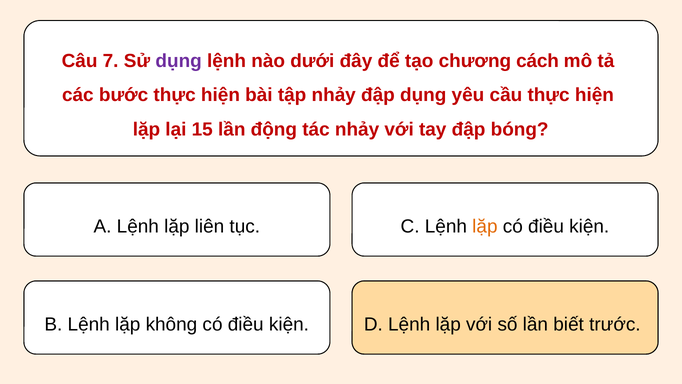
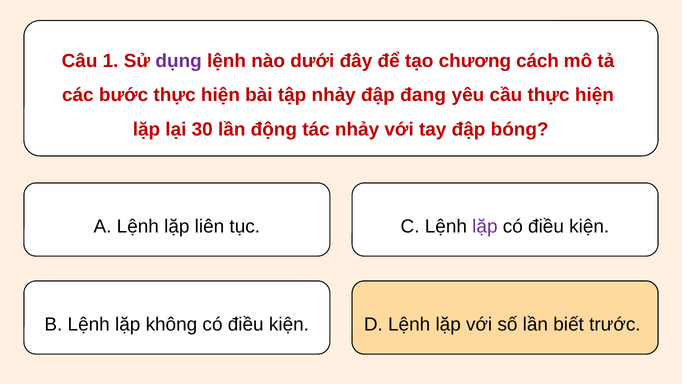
7: 7 -> 1 (111, 61)
đập dụng: dụng -> đang (423, 95)
15: 15 -> 30 (202, 129)
lặp colour: orange -> purple (485, 226)
